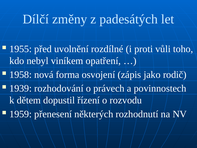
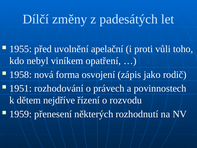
rozdílné: rozdílné -> apelační (107, 49)
1939: 1939 -> 1951 (21, 88)
dopustil: dopustil -> nejdříve (59, 100)
